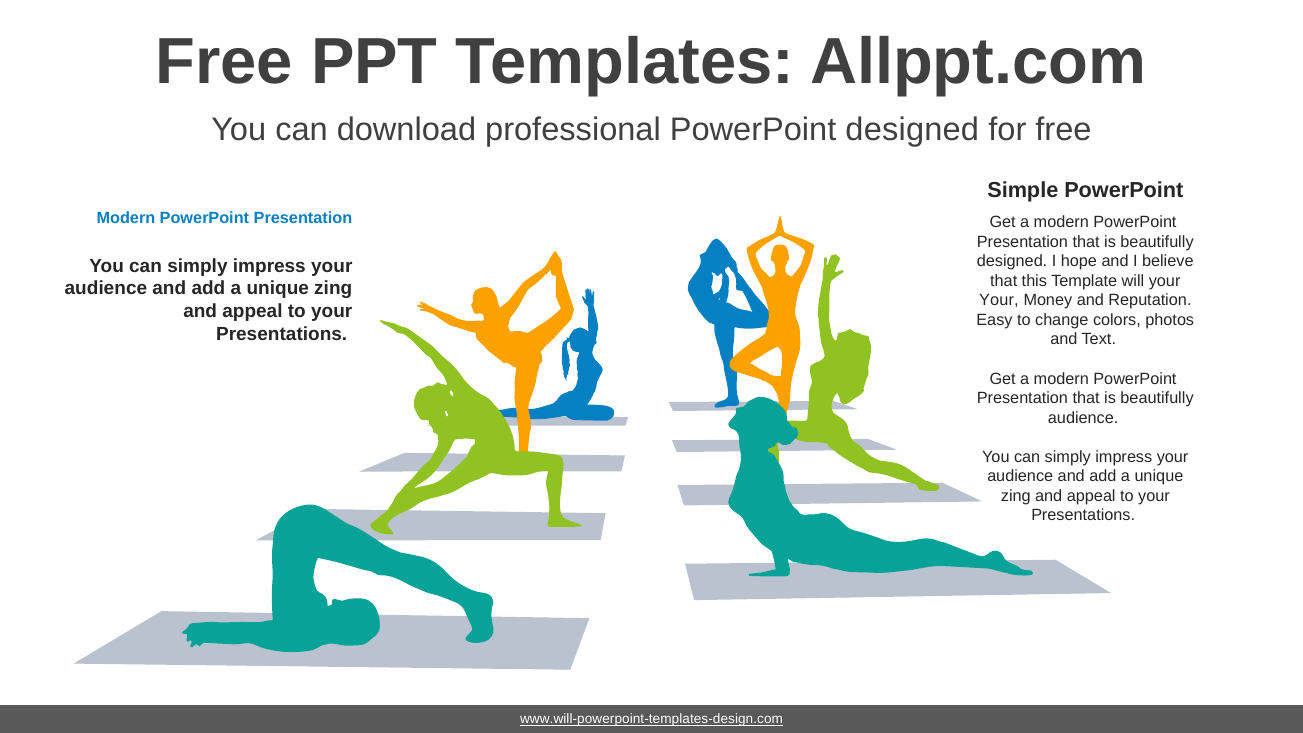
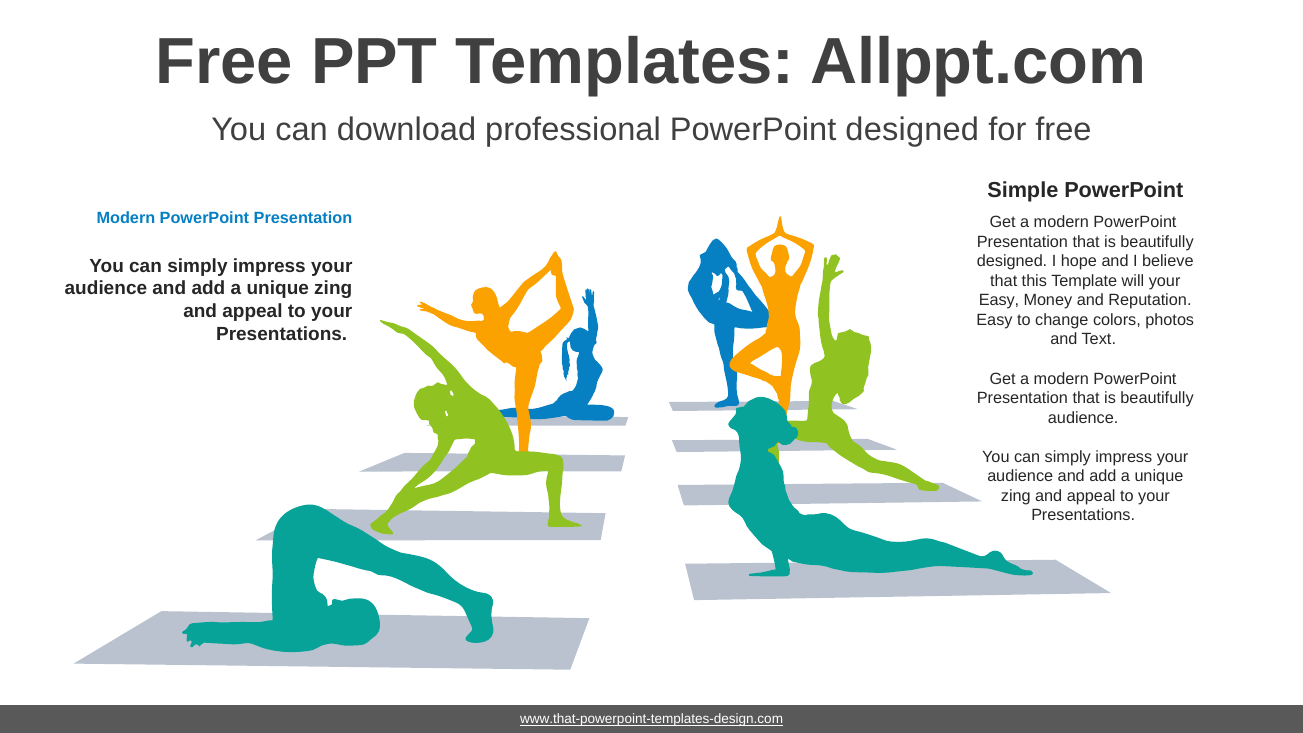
Your: Your -> Easy (999, 300)
www.will-powerpoint-templates-design.com: www.will-powerpoint-templates-design.com -> www.that-powerpoint-templates-design.com (652, 719)
